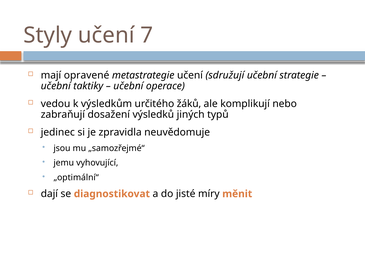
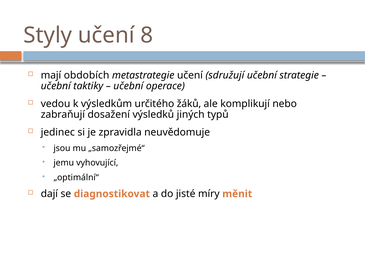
7: 7 -> 8 (147, 35)
opravené: opravené -> obdobích (87, 75)
